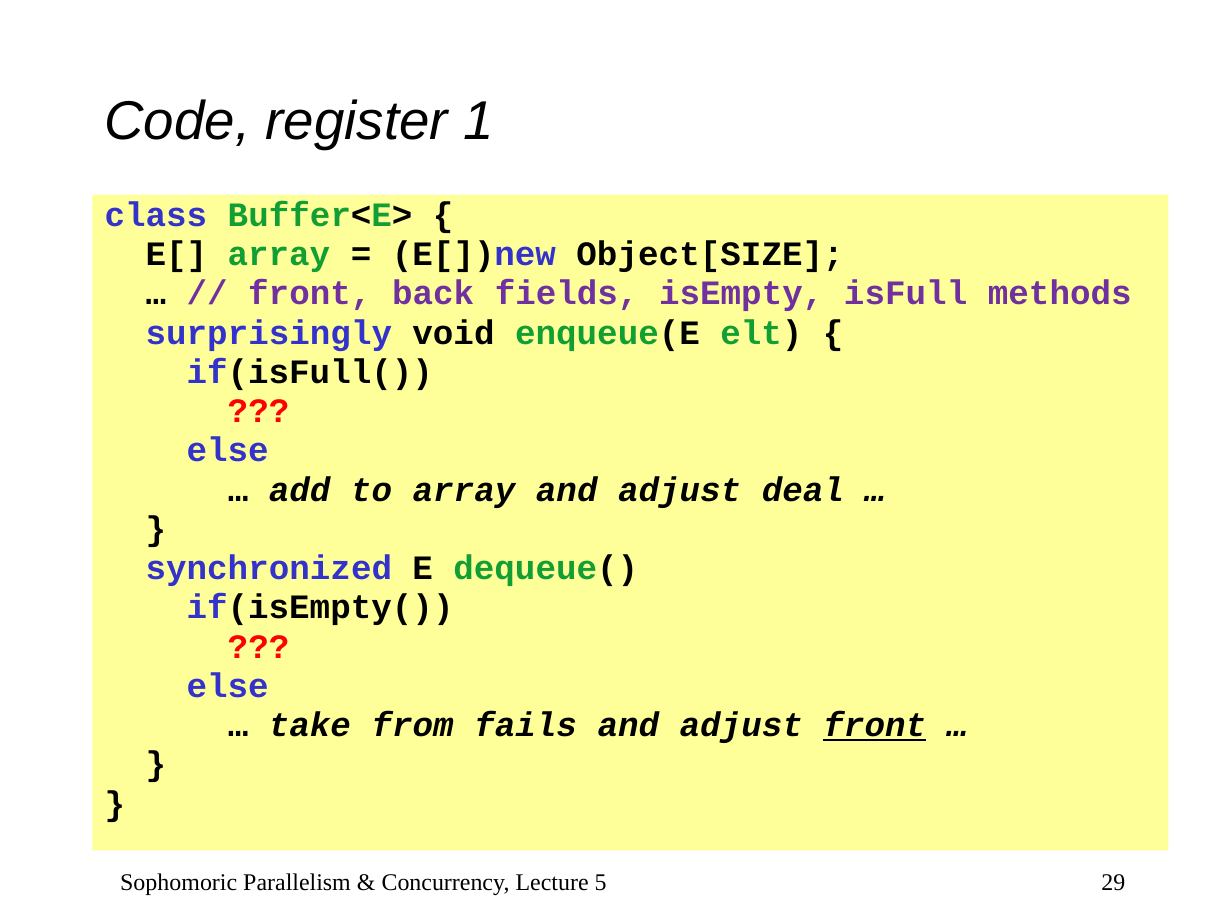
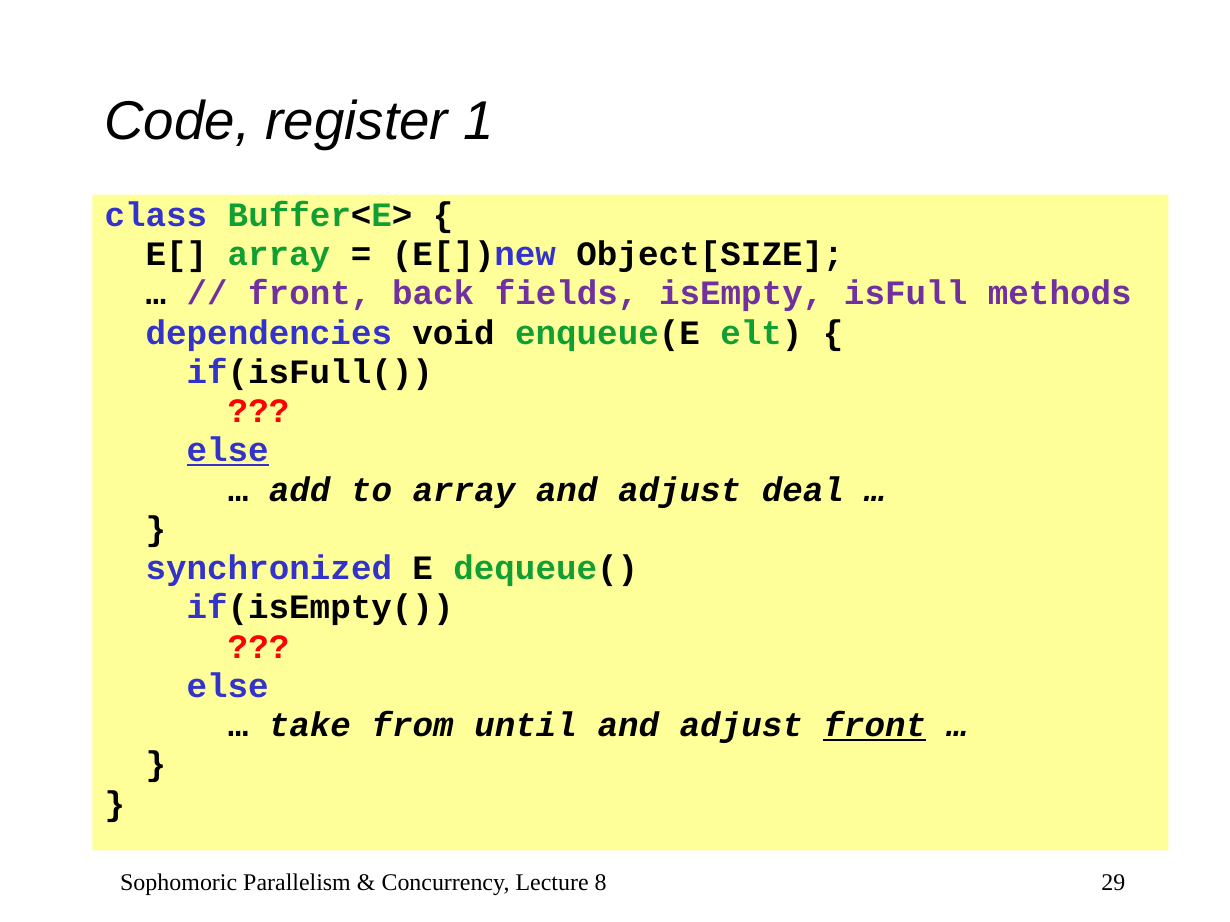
surprisingly: surprisingly -> dependencies (269, 333)
else underline: none -> present (228, 451)
fails: fails -> until (526, 726)
5: 5 -> 8 (601, 883)
